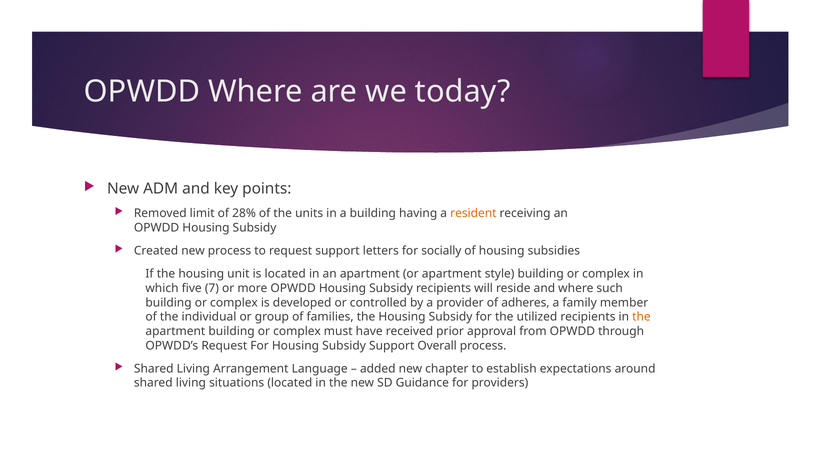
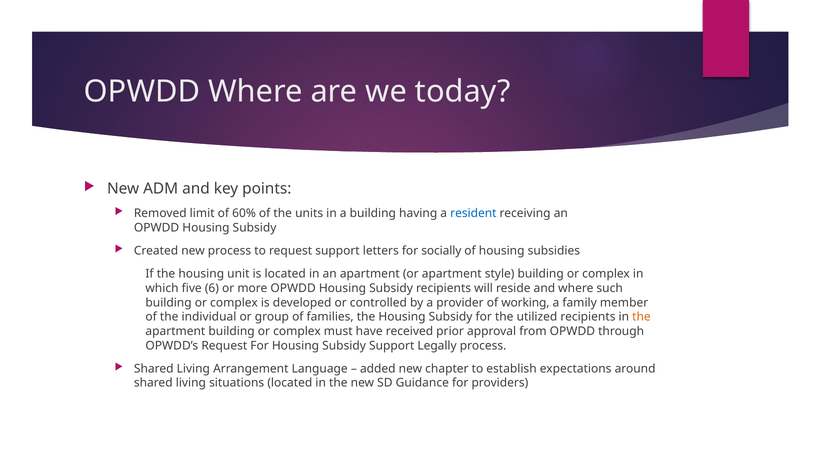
28%: 28% -> 60% (244, 213)
resident colour: orange -> blue (473, 213)
7: 7 -> 6 (212, 288)
adheres: adheres -> working (525, 302)
Overall: Overall -> Legally (437, 346)
